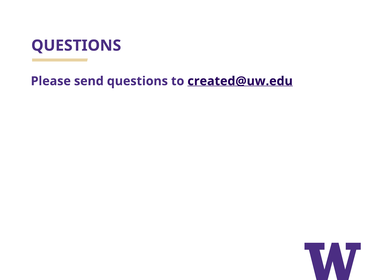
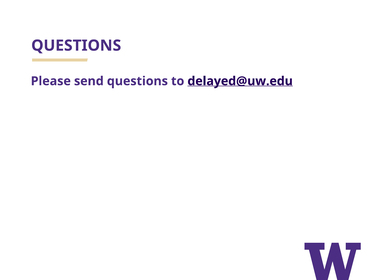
created@uw.edu: created@uw.edu -> delayed@uw.edu (240, 81)
